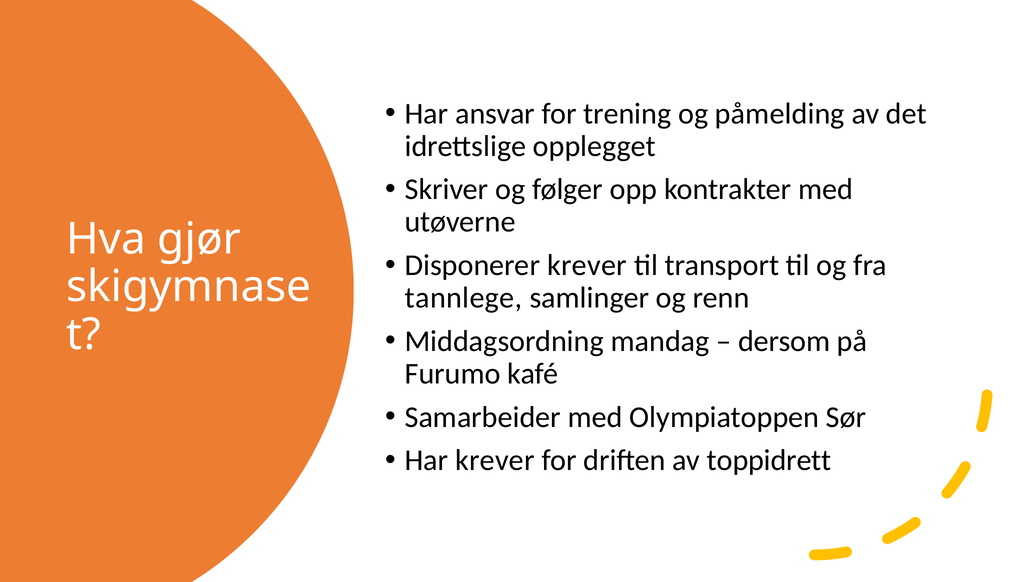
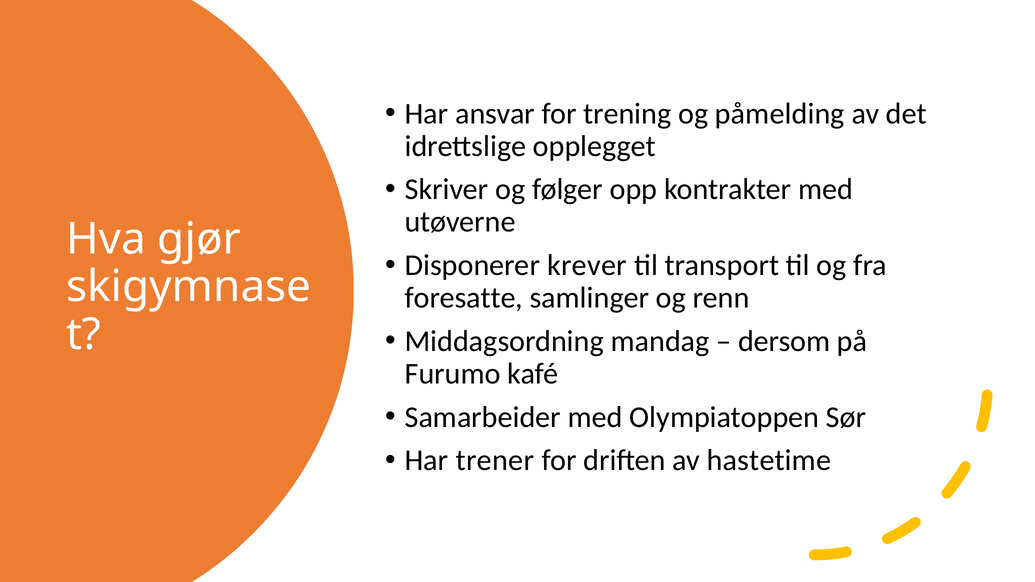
tannlege: tannlege -> foresatte (464, 298)
Har krever: krever -> trener (495, 461)
toppidrett: toppidrett -> hastetime (769, 461)
